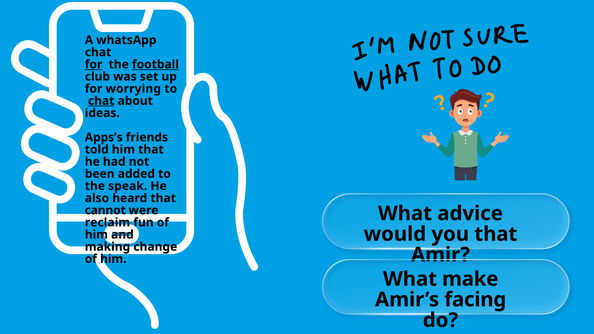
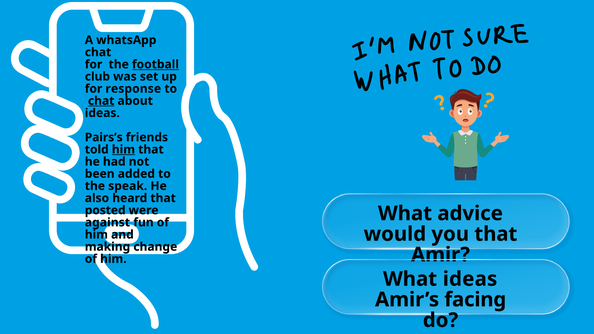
for underline: present -> none (94, 64)
worrying: worrying -> response (133, 89)
Apps’s: Apps’s -> Pairs’s (104, 137)
him underline: none -> present (123, 150)
cannot: cannot -> posted (105, 210)
reclaim: reclaim -> against (107, 223)
What make: make -> ideas (470, 279)
